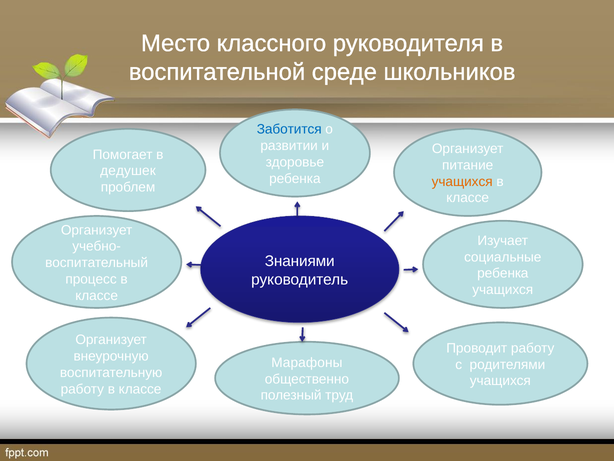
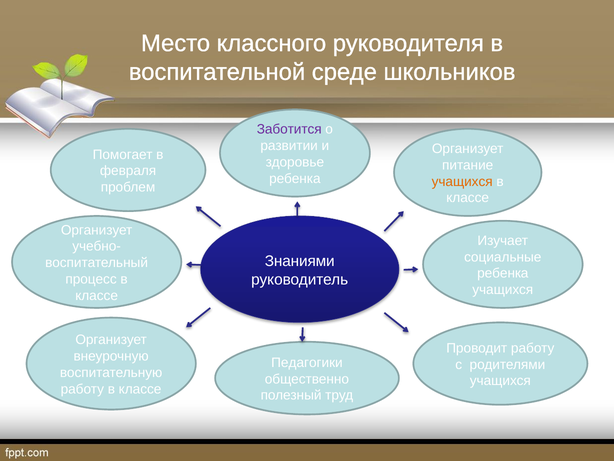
Заботится colour: blue -> purple (289, 129)
дедушек: дедушек -> февраля (128, 171)
Марафоны: Марафоны -> Педагогики (307, 362)
